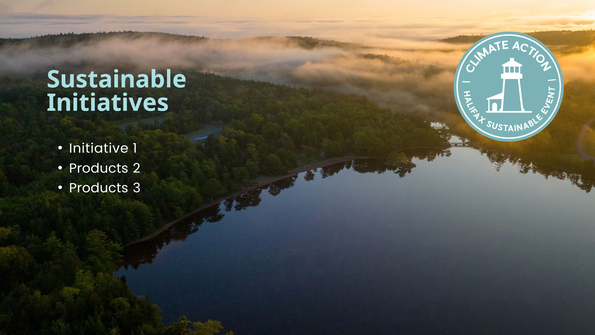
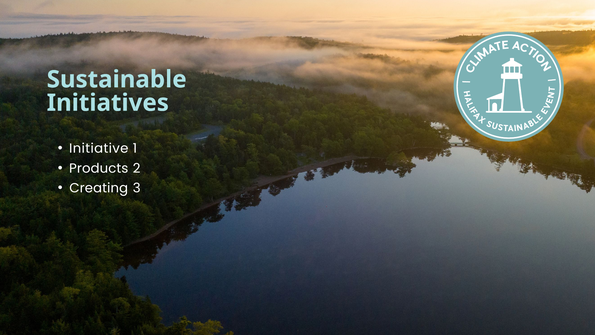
Products: Products -> Creating (99, 188)
